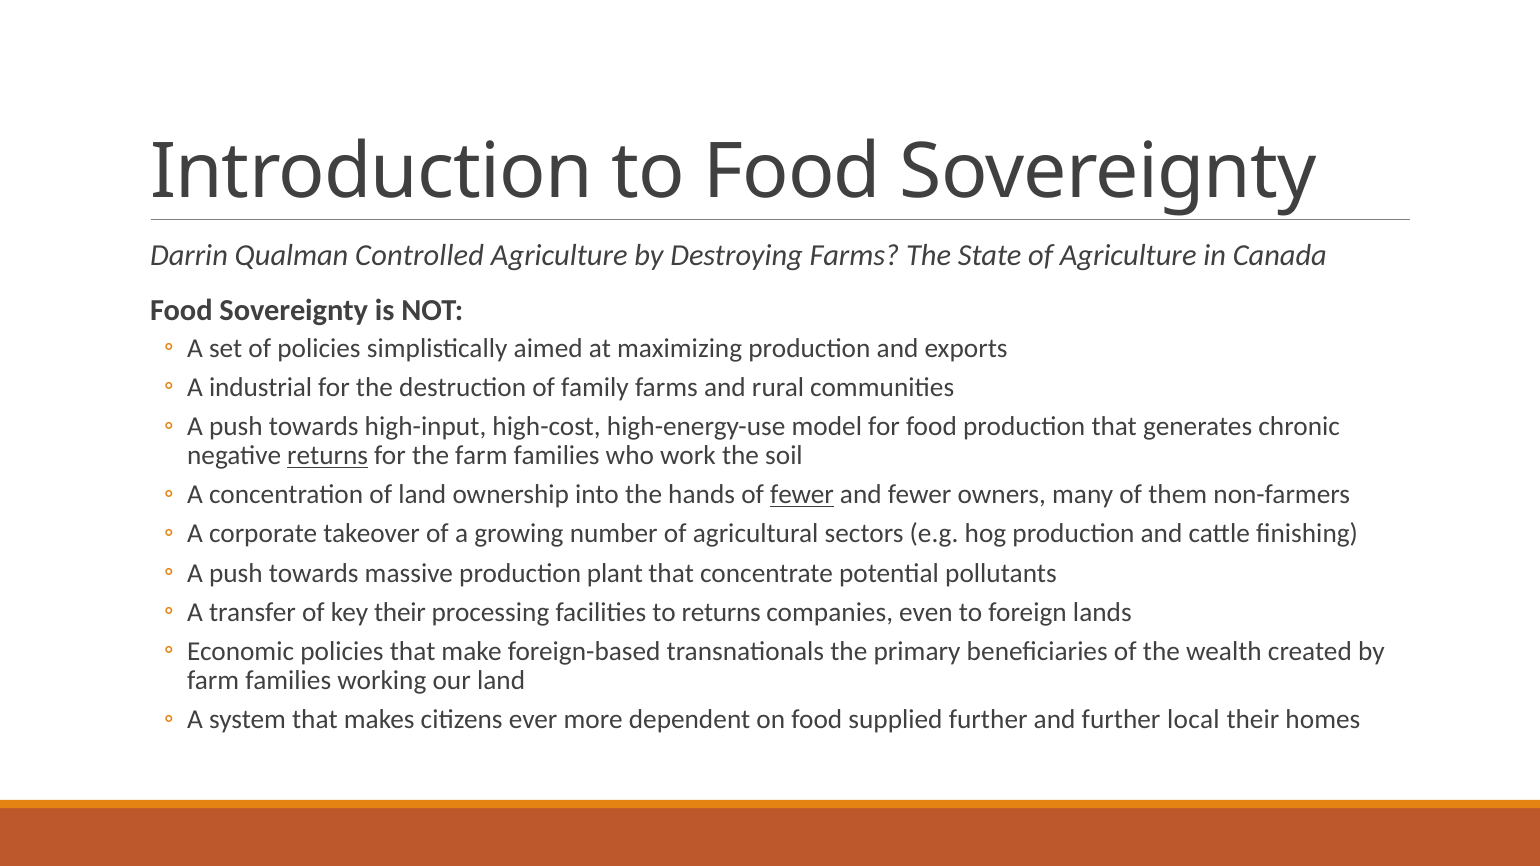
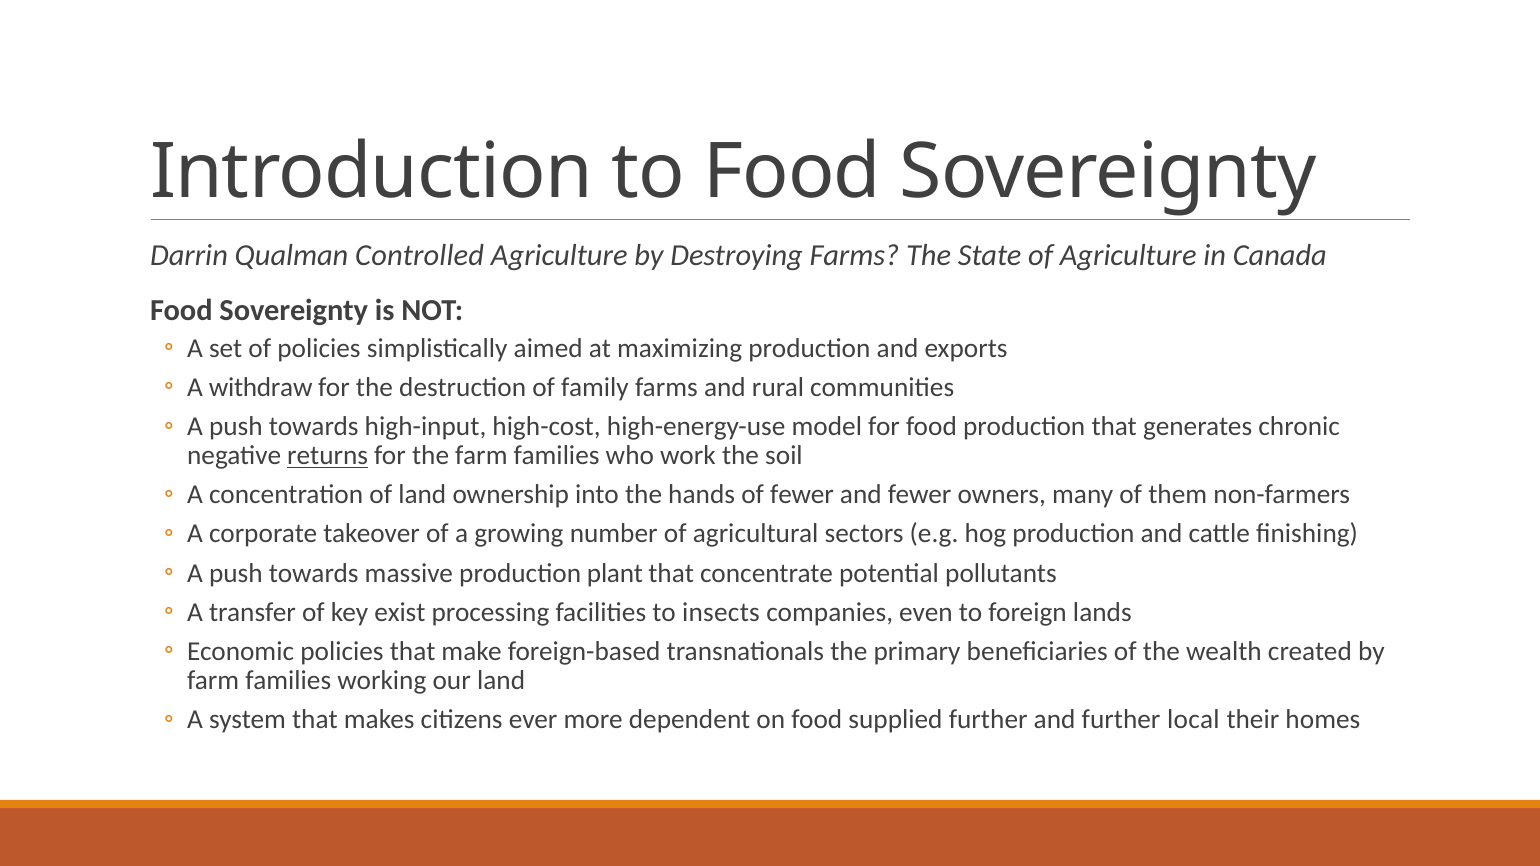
industrial: industrial -> withdraw (261, 387)
fewer underline: present -> none (802, 495)
key their: their -> exist (400, 612)
to returns: returns -> insects (721, 612)
